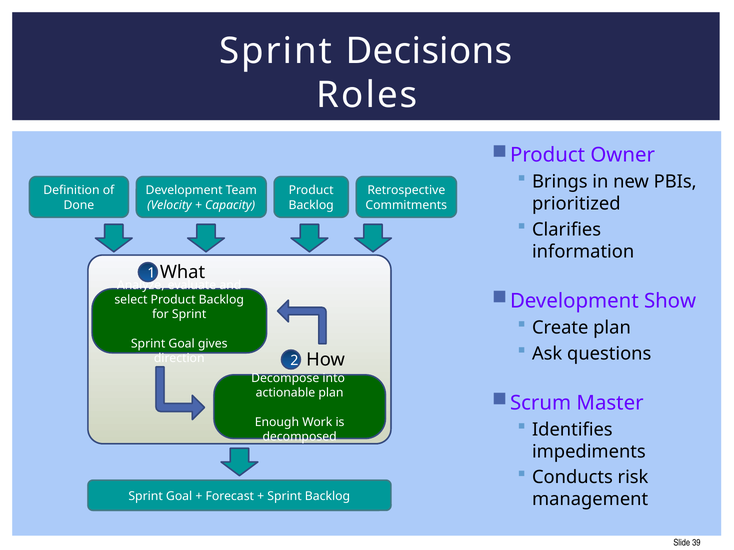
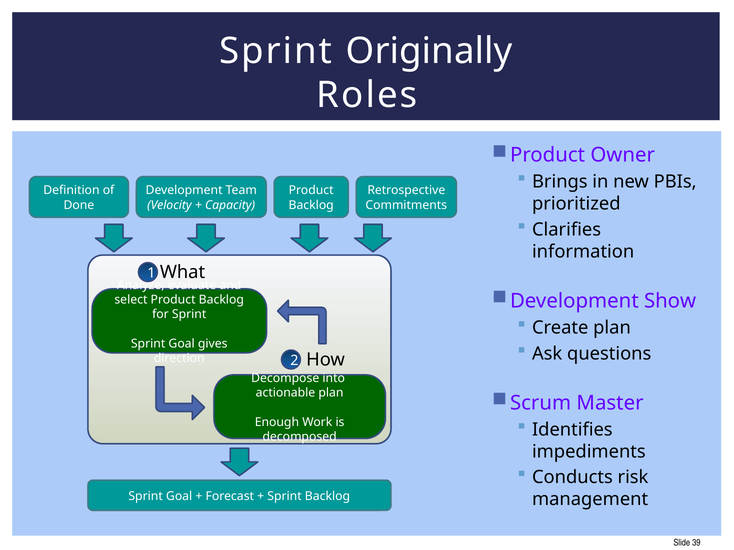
Decisions: Decisions -> Originally (429, 51)
